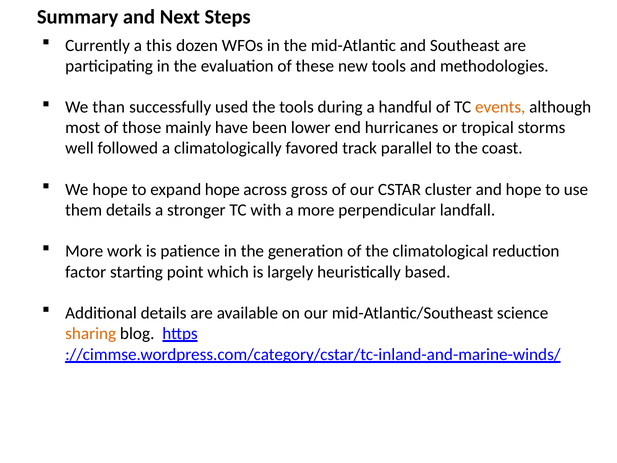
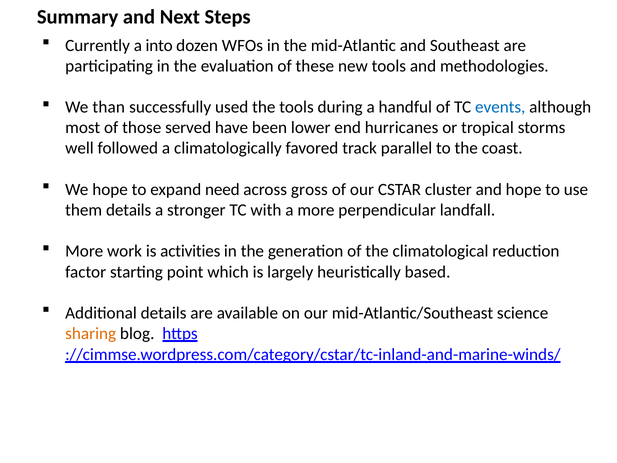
this: this -> into (159, 45)
events colour: orange -> blue (500, 107)
mainly: mainly -> served (188, 128)
expand hope: hope -> need (222, 189)
patience: patience -> activities (190, 251)
